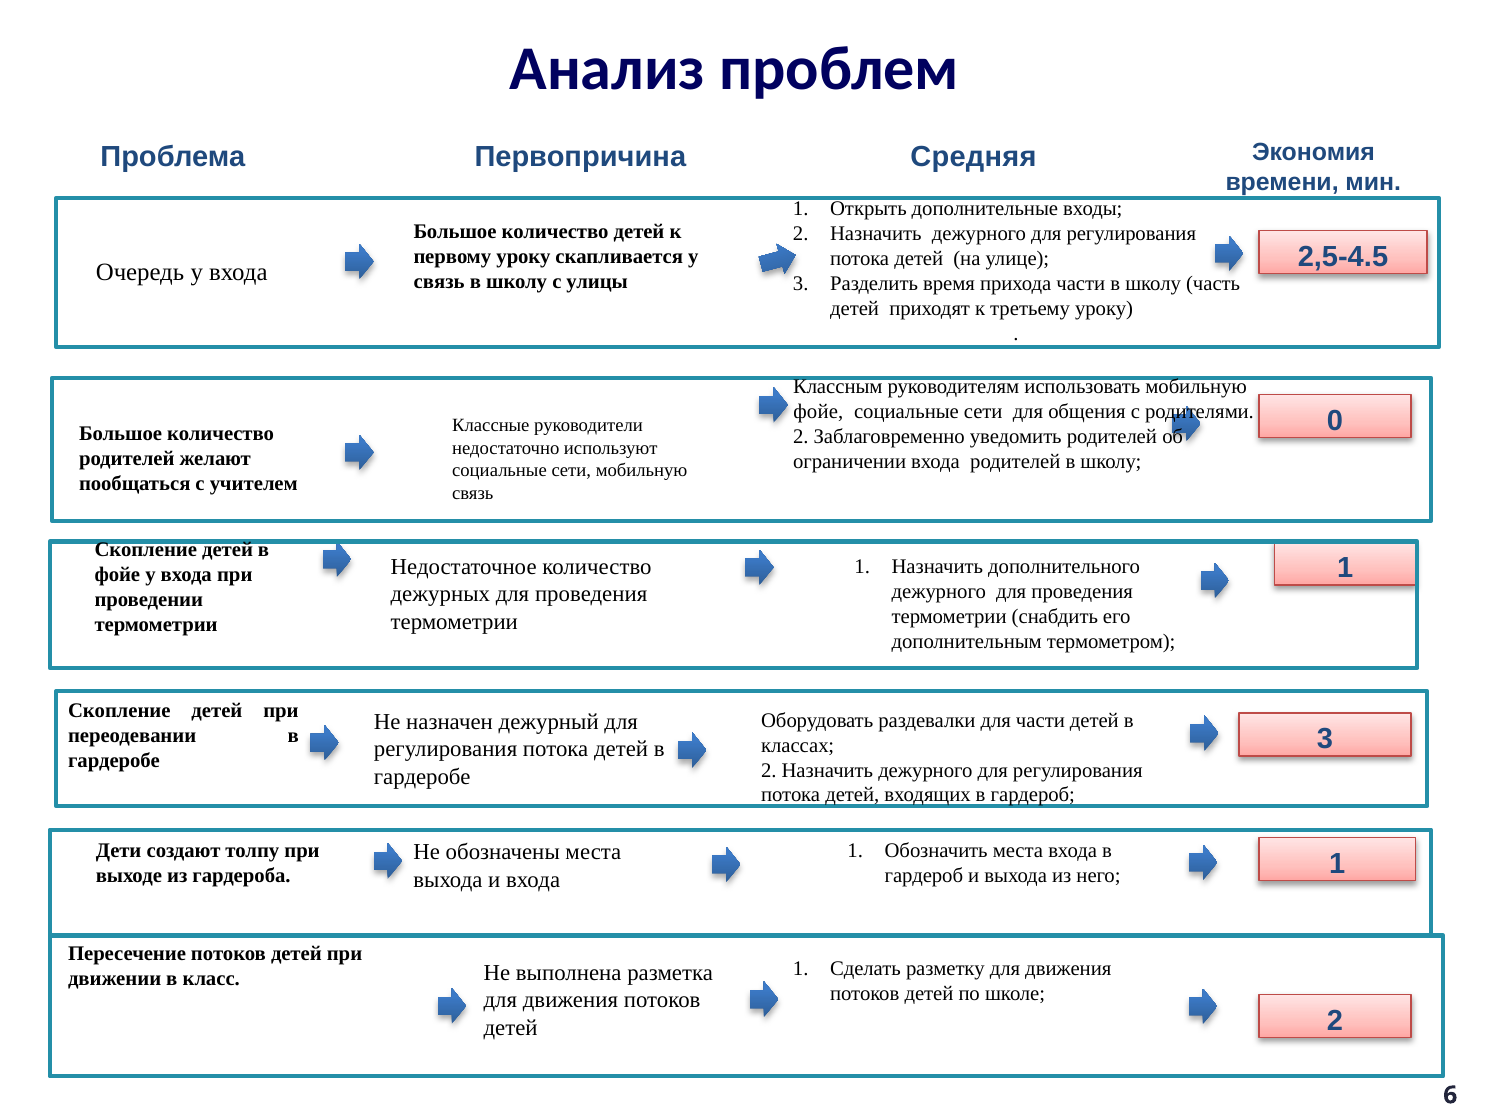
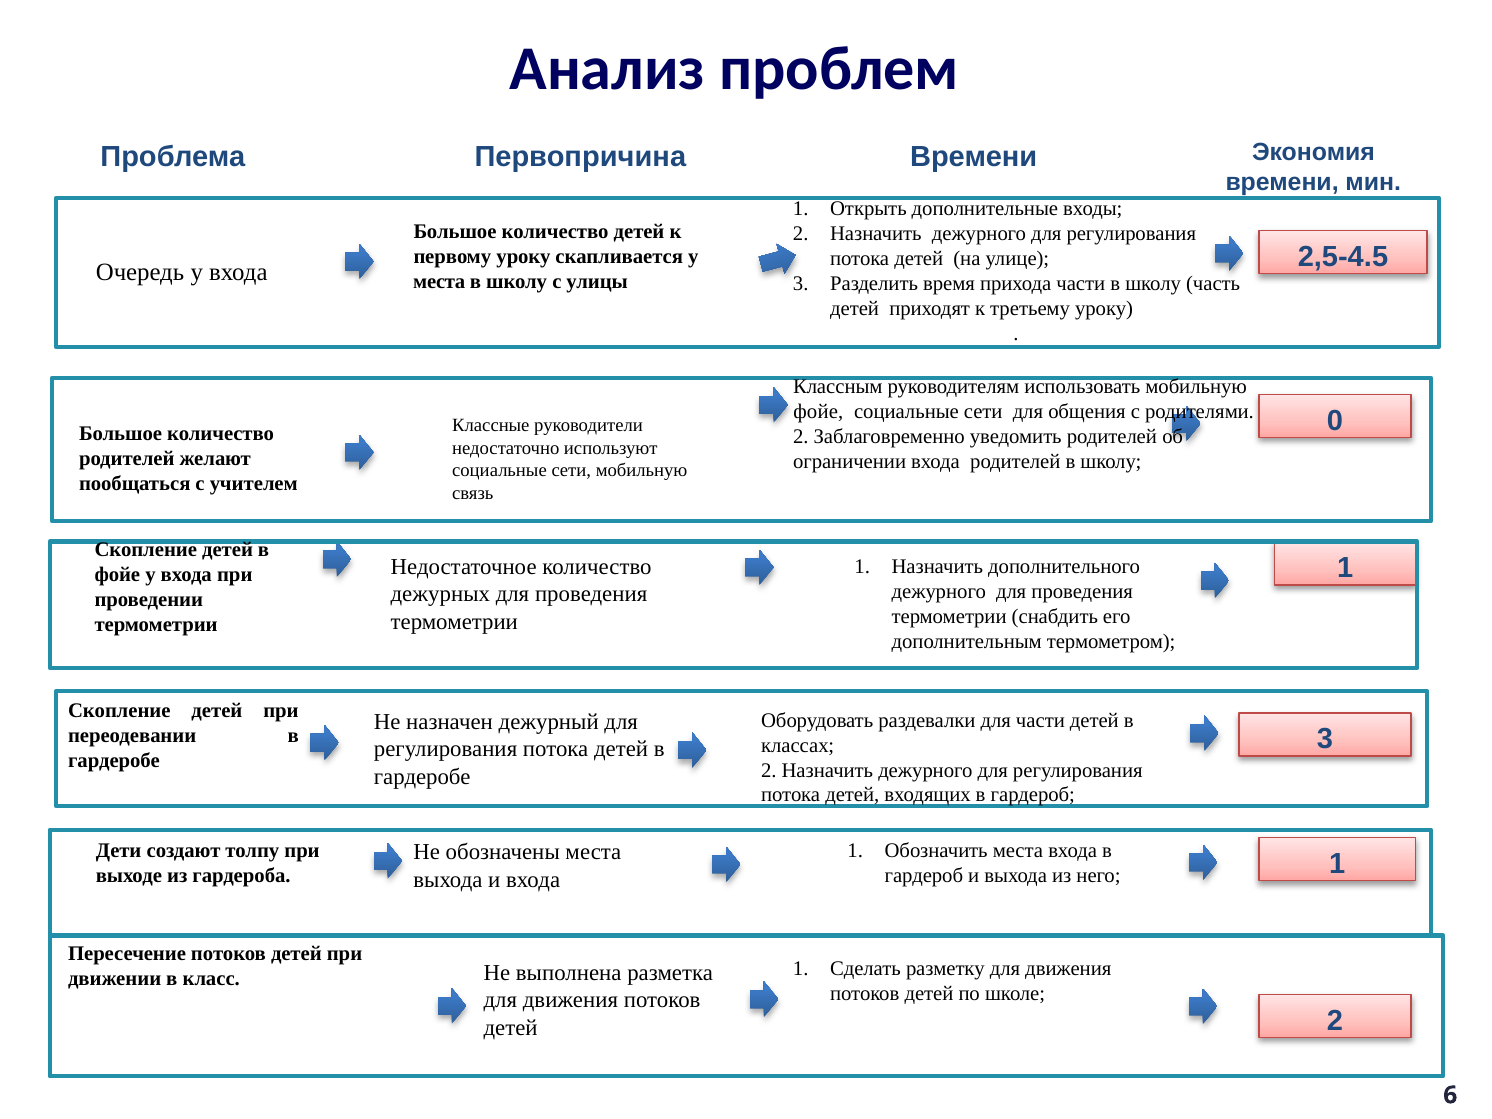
Средняя: Средняя -> Времени (974, 157)
связь: связь -> места (439, 282)
